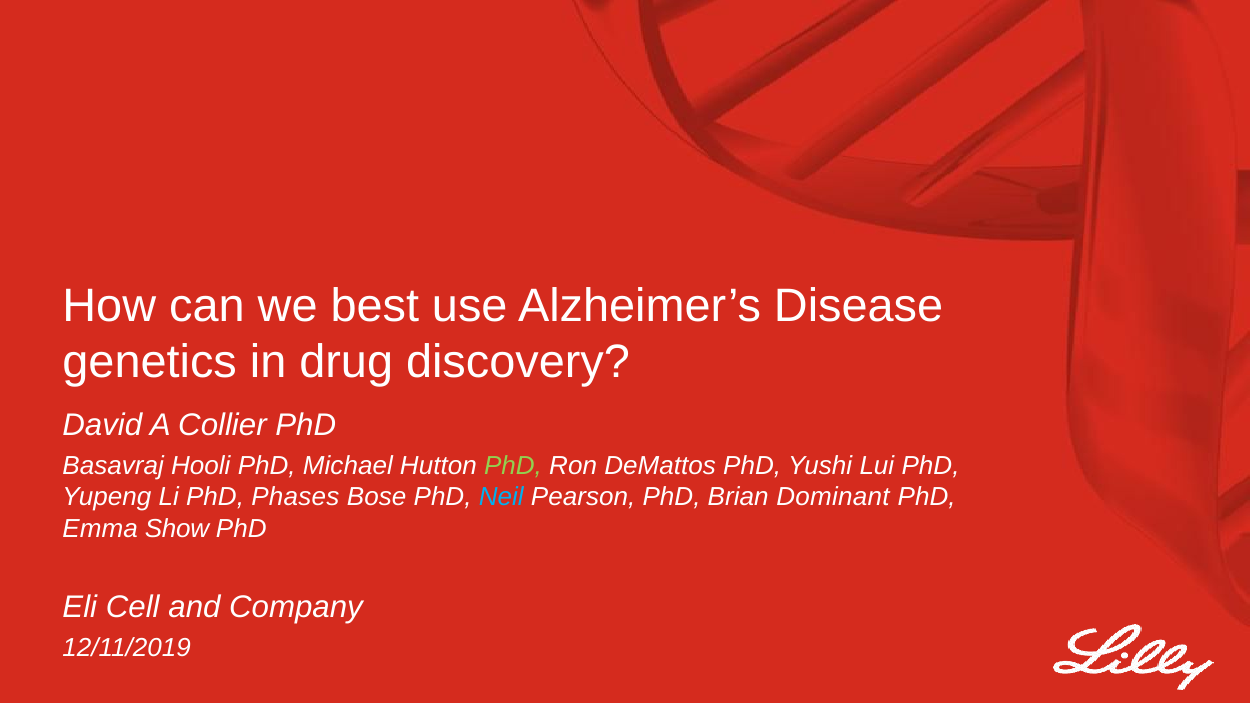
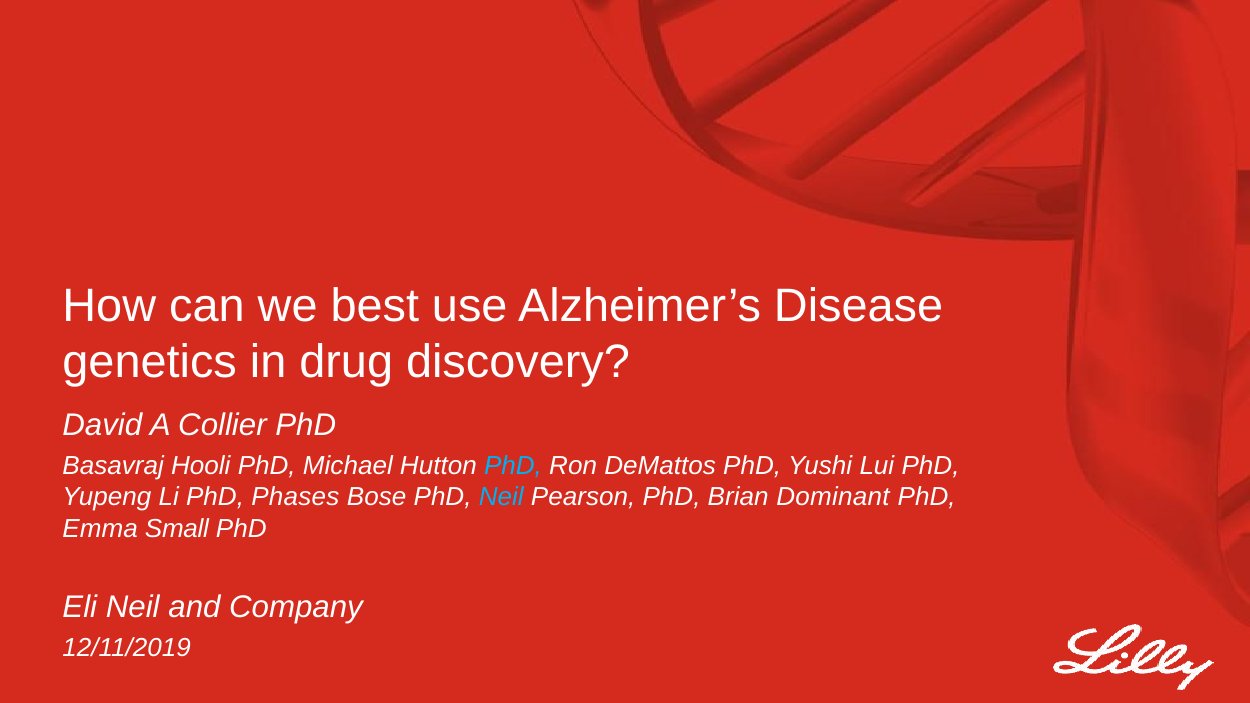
PhD colour: light green -> light blue (513, 466)
Show: Show -> Small (177, 529)
Eli Cell: Cell -> Neil (133, 608)
